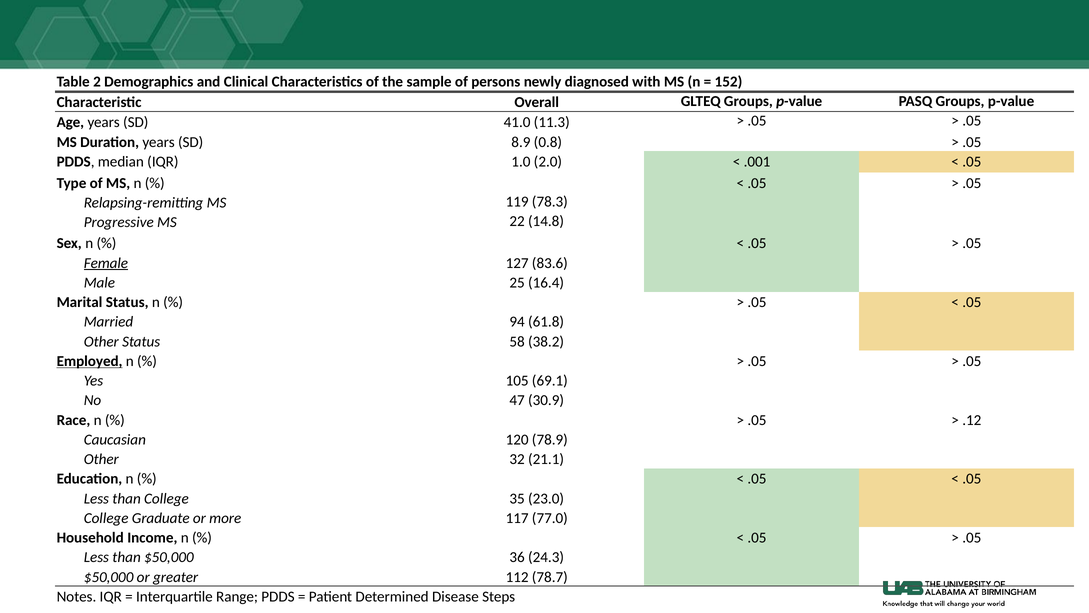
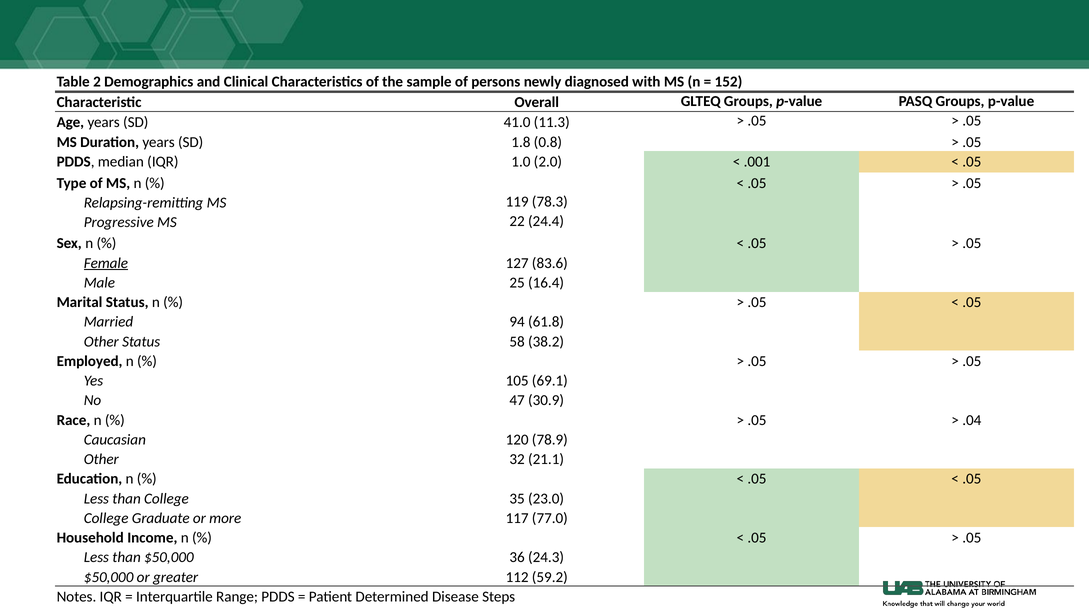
8.9: 8.9 -> 1.8 (521, 142)
14.8: 14.8 -> 24.4 (546, 221)
Employed underline: present -> none (90, 361)
.12: .12 -> .04 (972, 420)
78.7: 78.7 -> 59.2 (550, 577)
